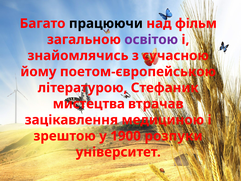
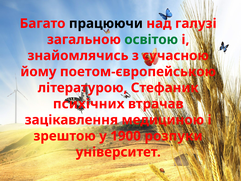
фільм: фільм -> галузі (196, 23)
освітою colour: purple -> green (151, 40)
мистецтва: мистецтва -> психічних (89, 104)
